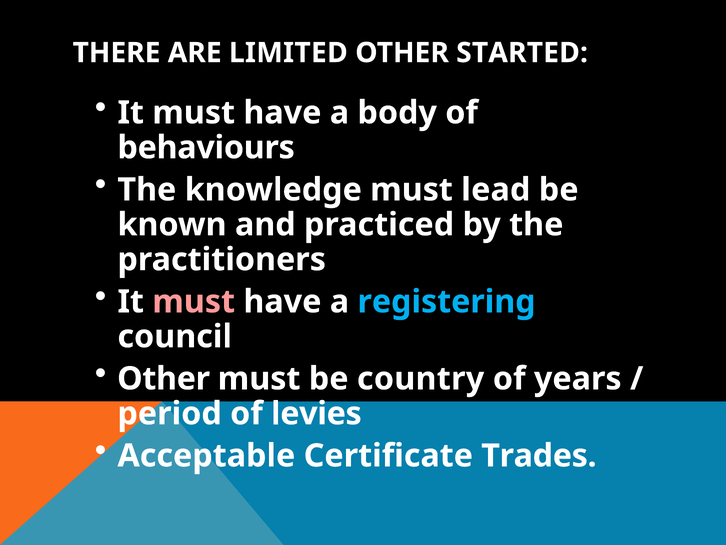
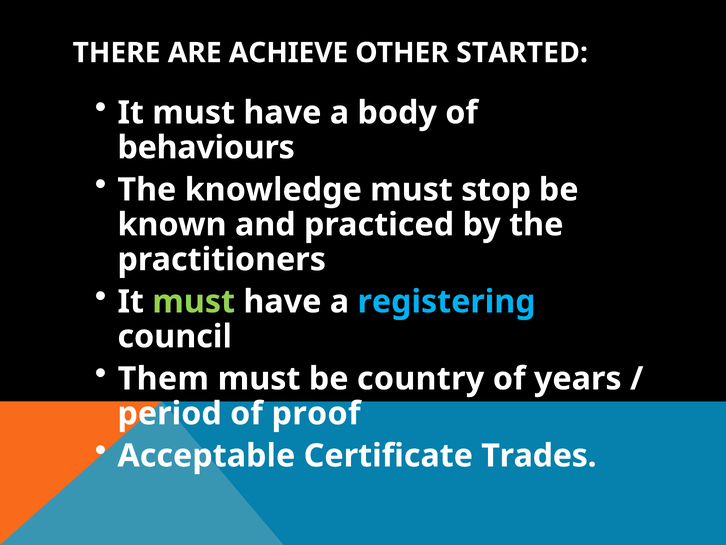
LIMITED: LIMITED -> ACHIEVE (289, 53)
lead: lead -> stop (496, 190)
must colour: pink -> light green (194, 301)
Other: Other -> Them (163, 378)
levies: levies -> proof (316, 413)
